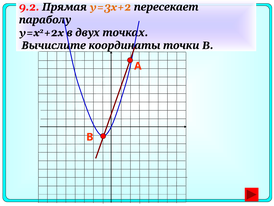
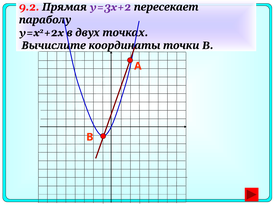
y=3x+2 colour: orange -> purple (110, 7)
